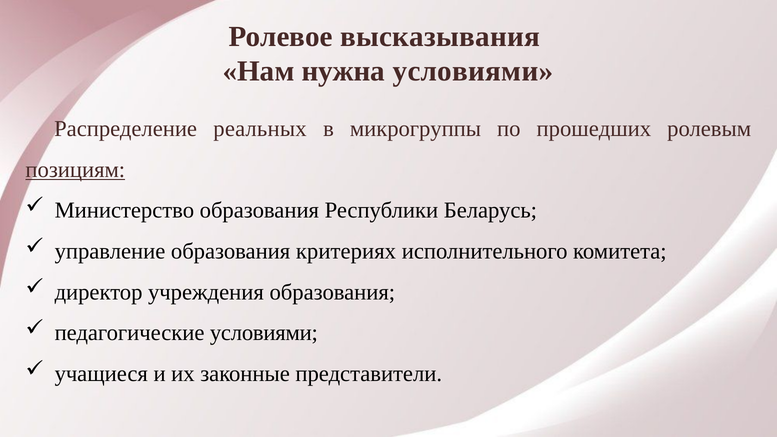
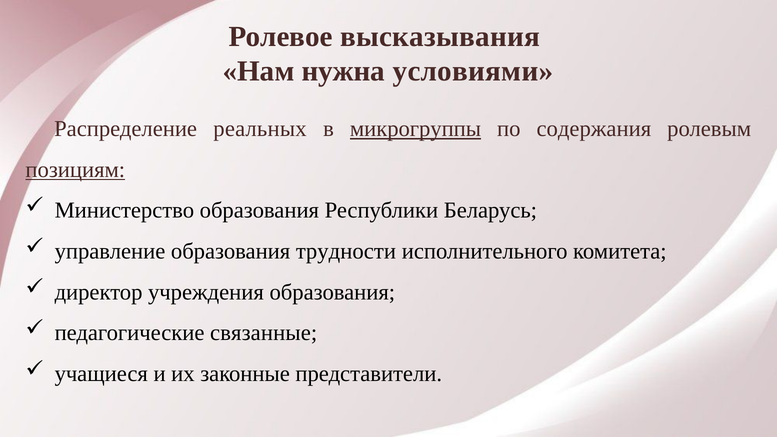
микрогруппы underline: none -> present (415, 129)
прошедших: прошедших -> содержания (594, 129)
критериях: критериях -> трудности (346, 251)
педагогические условиями: условиями -> связанные (264, 333)
